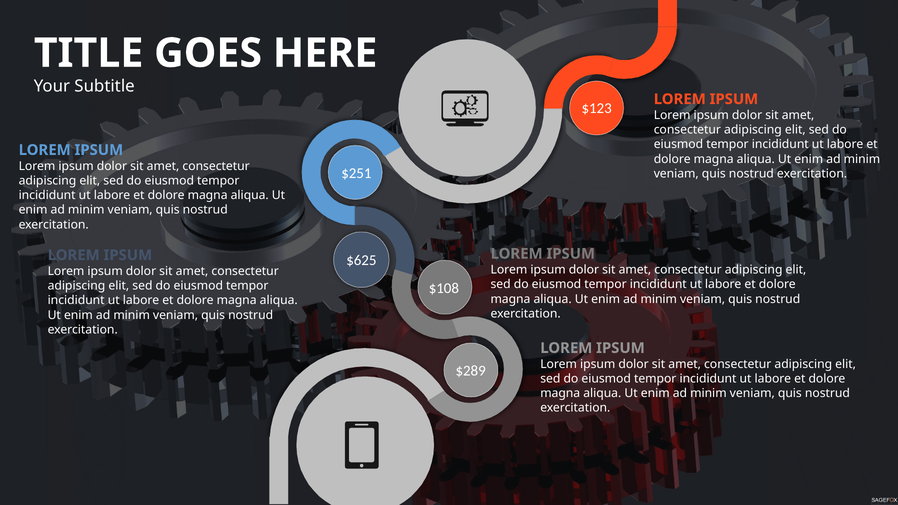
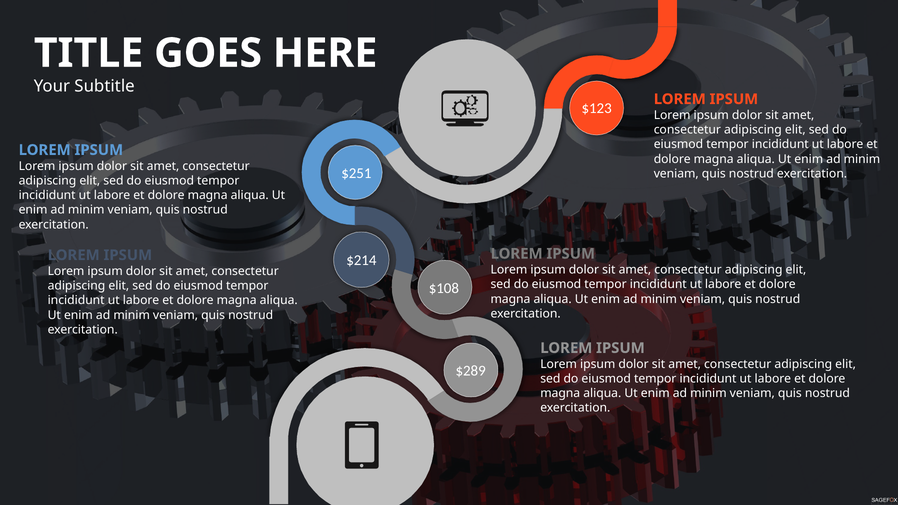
$625: $625 -> $214 (361, 260)
